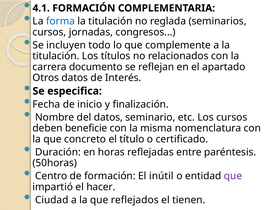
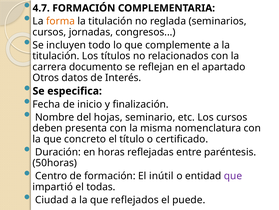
4.1: 4.1 -> 4.7 (41, 8)
forma colour: blue -> orange (60, 21)
del datos: datos -> hojas (108, 117)
beneficie: beneficie -> presenta (86, 128)
hacer: hacer -> todas (101, 186)
tienen: tienen -> puede (189, 199)
